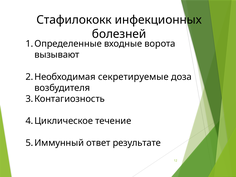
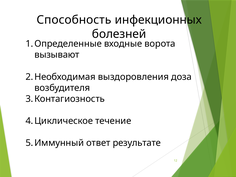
Стафилококк: Стафилококк -> Способность (74, 20)
секретируемые: секретируемые -> выздоровления (133, 77)
